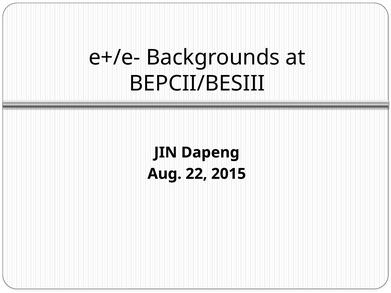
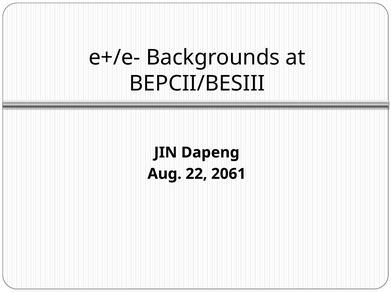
2015: 2015 -> 2061 (229, 174)
